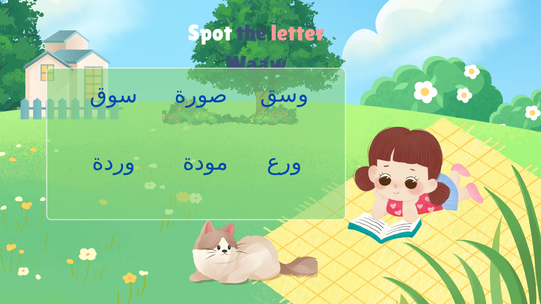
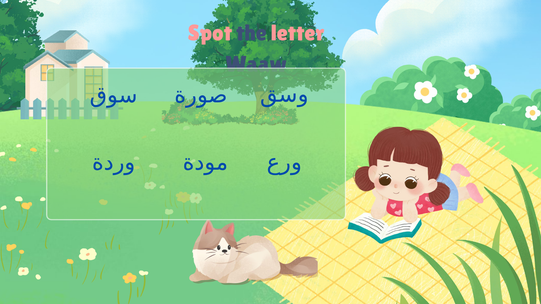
Spot colour: white -> pink (210, 33)
